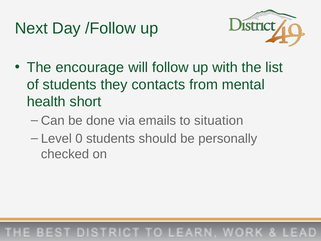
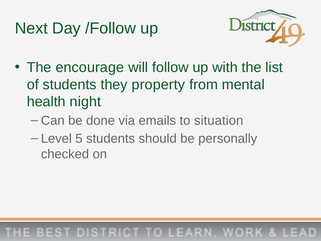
contacts: contacts -> property (158, 84)
short: short -> night (85, 102)
0: 0 -> 5 (79, 139)
